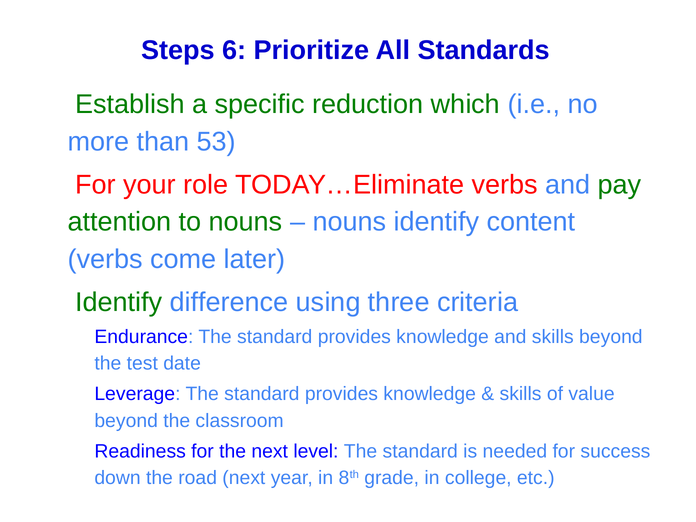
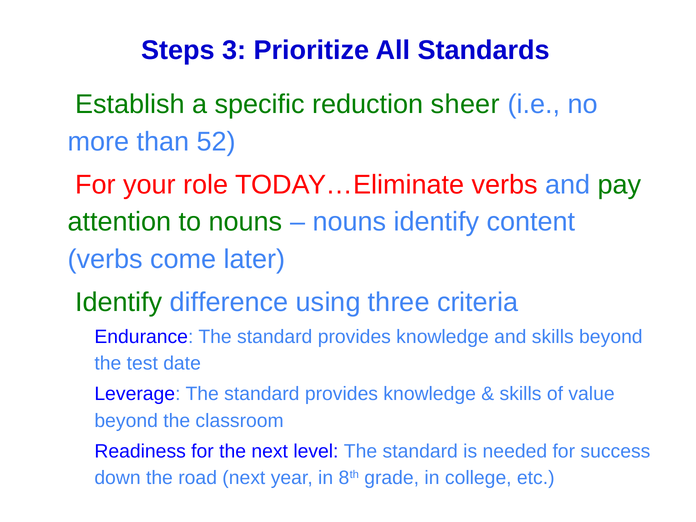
6: 6 -> 3 (234, 50)
which: which -> sheer (465, 104)
53: 53 -> 52 (216, 142)
